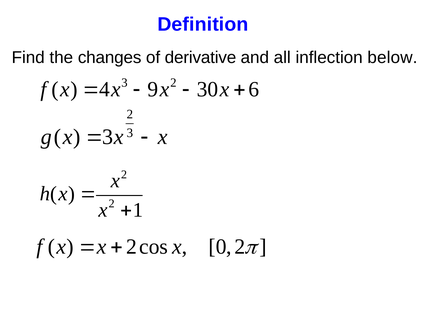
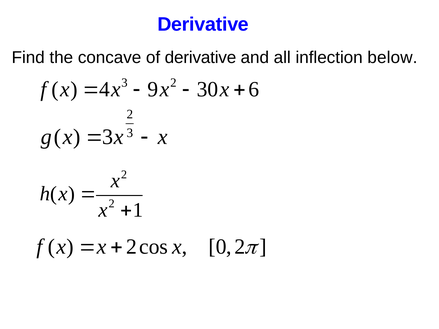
Definition: Definition -> Derivative (203, 24)
changes: changes -> concave (110, 57)
